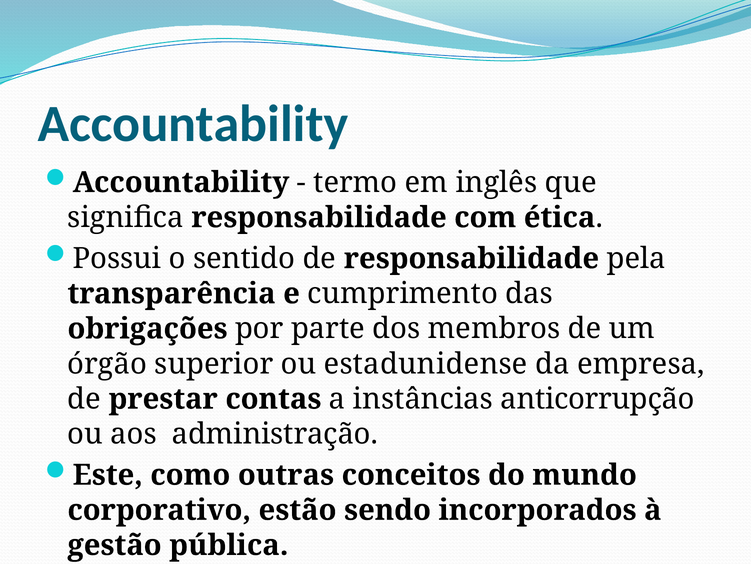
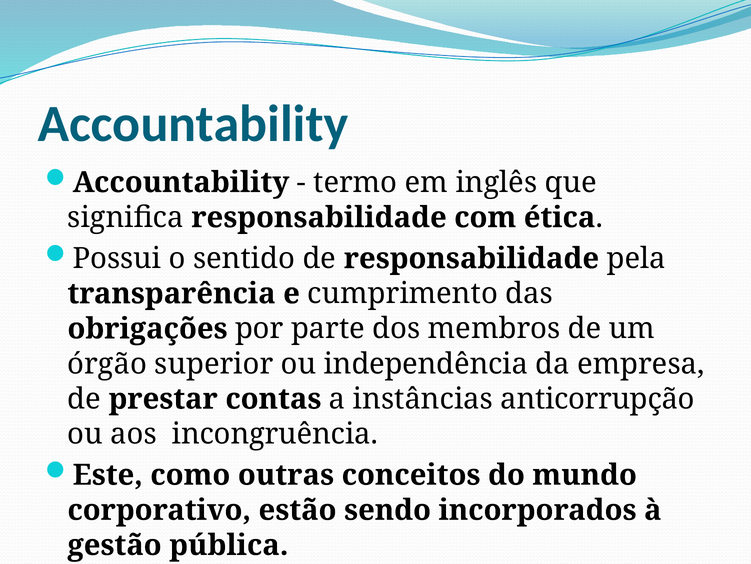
estadunidense: estadunidense -> independência (426, 363)
administração: administração -> incongruência (275, 434)
